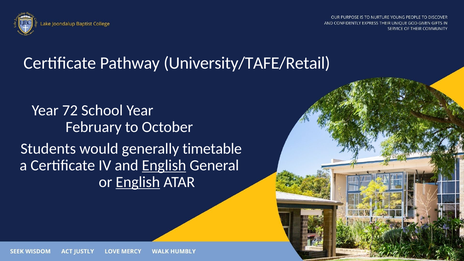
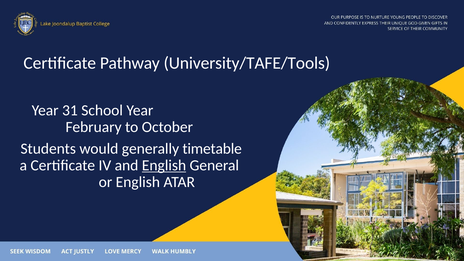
University/TAFE/Retail: University/TAFE/Retail -> University/TAFE/Tools (247, 63)
72: 72 -> 31 (70, 110)
English underline: present -> none (138, 182)
